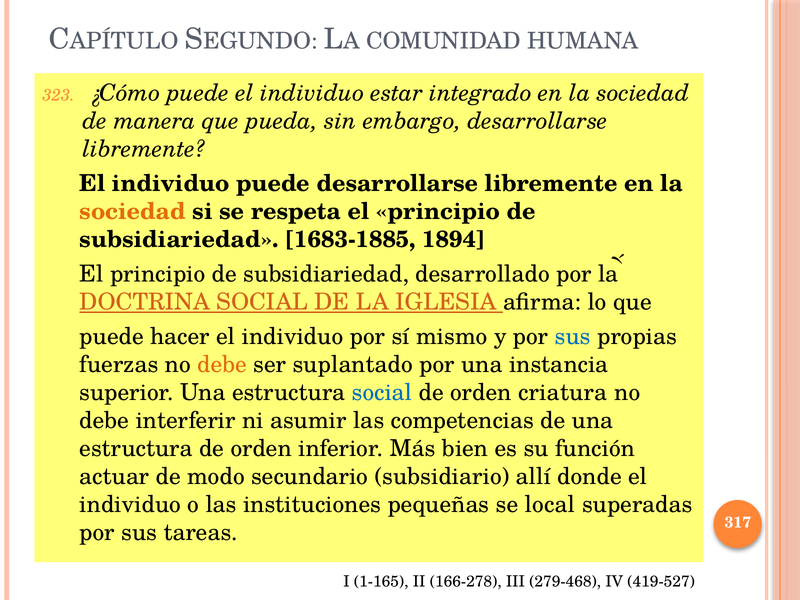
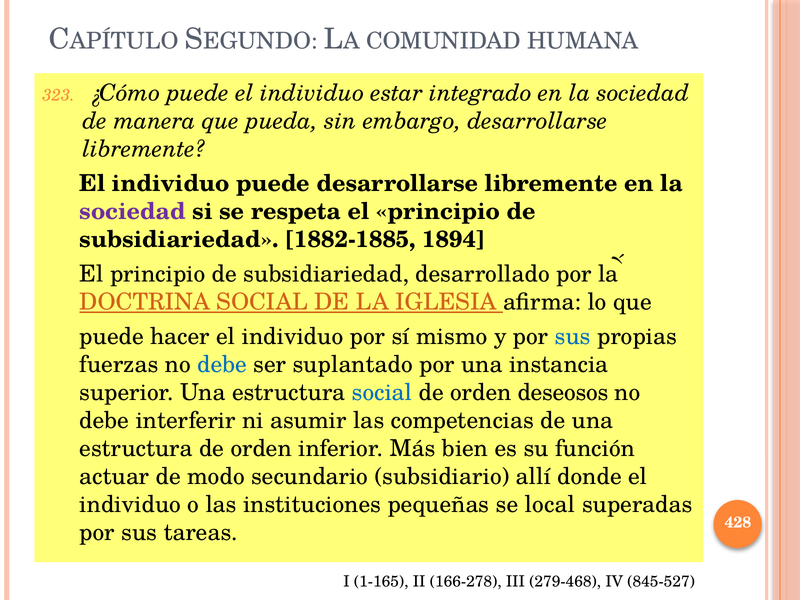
sociedad colour: orange -> purple (133, 212)
1683-1885: 1683-1885 -> 1882-1885 (351, 240)
debe colour: orange -> blue (222, 364)
criatura: criatura -> deseosos (563, 392)
317: 317 -> 428 (738, 523)
419-527: 419-527 -> 845-527 (661, 581)
